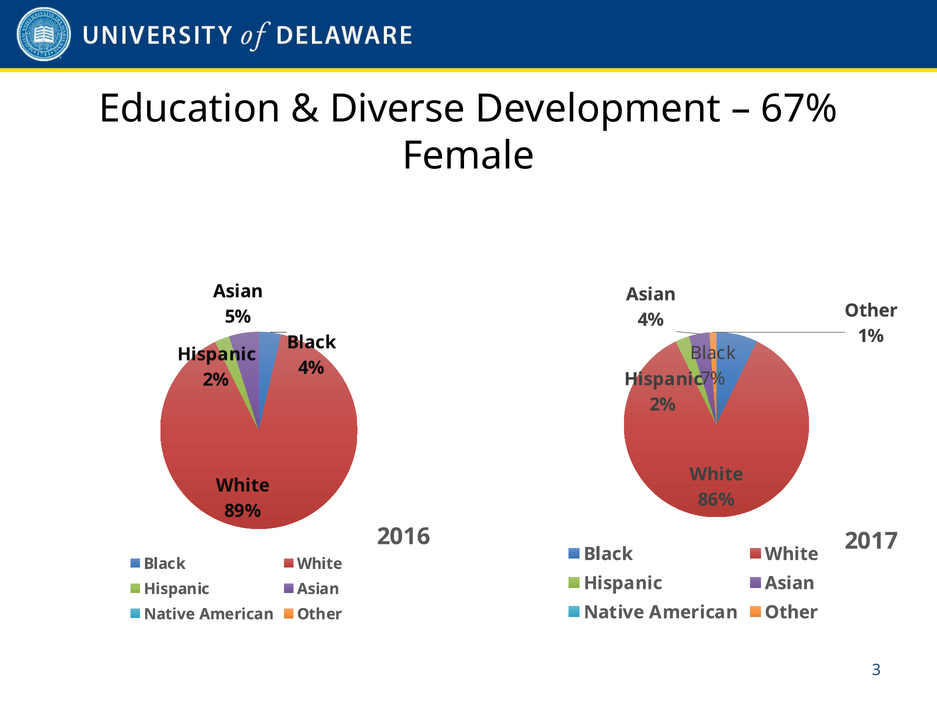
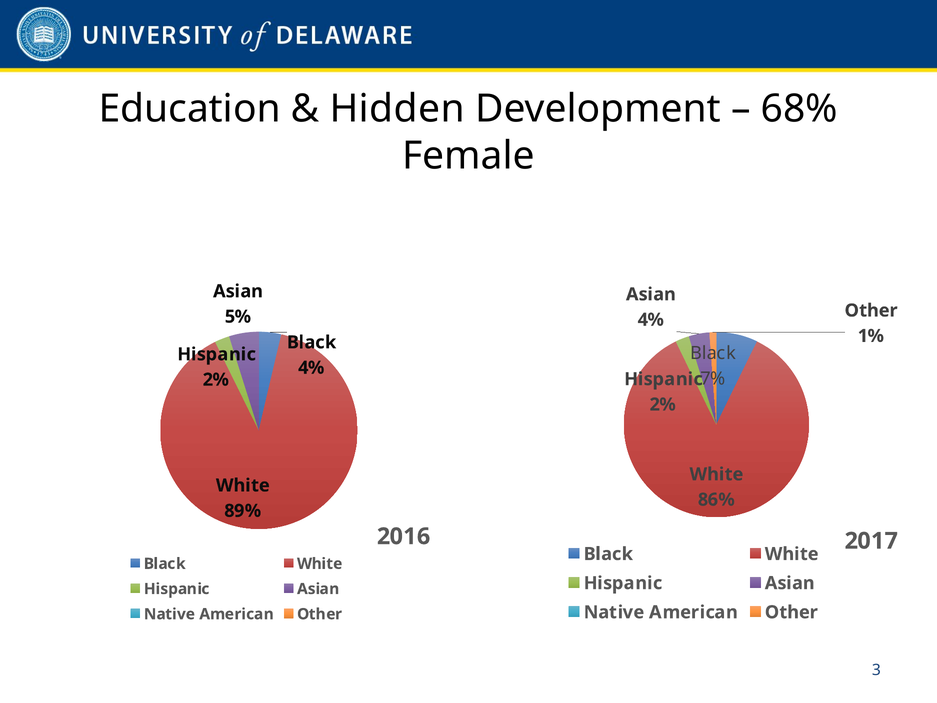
Diverse: Diverse -> Hidden (397, 109)
67%: 67% -> 68% (799, 109)
